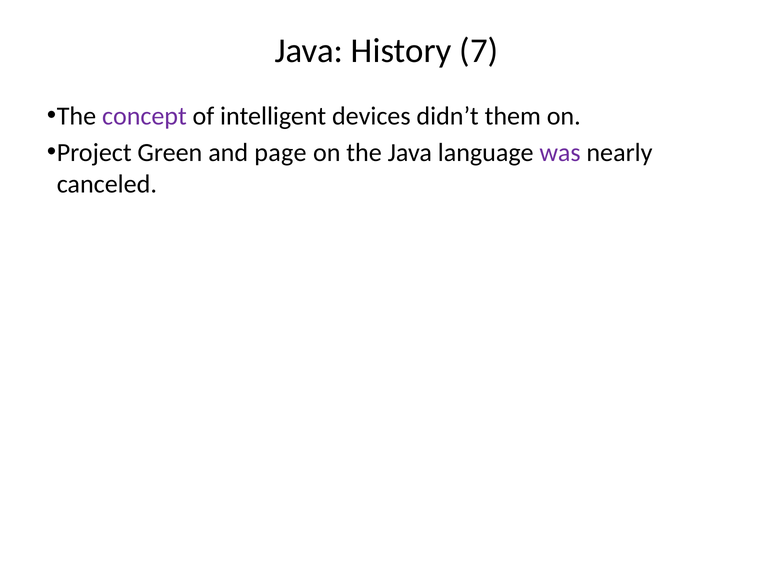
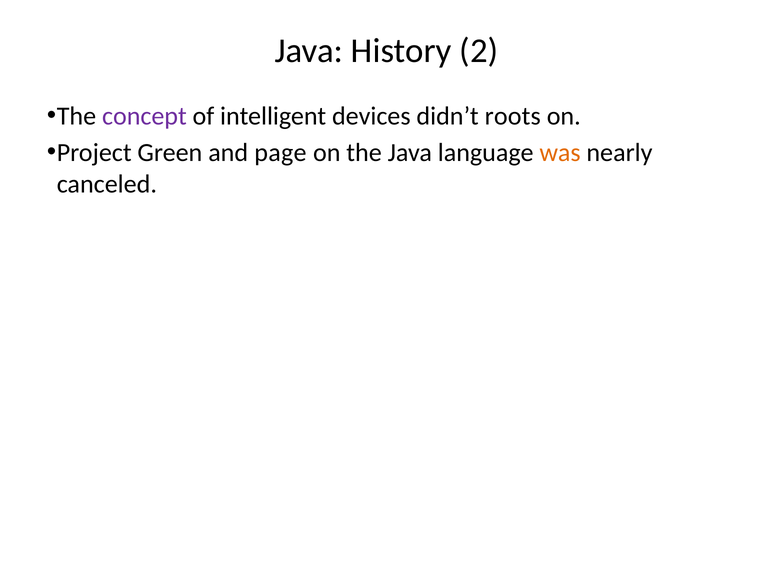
7: 7 -> 2 (479, 51)
them: them -> roots (513, 116)
was colour: purple -> orange (560, 153)
